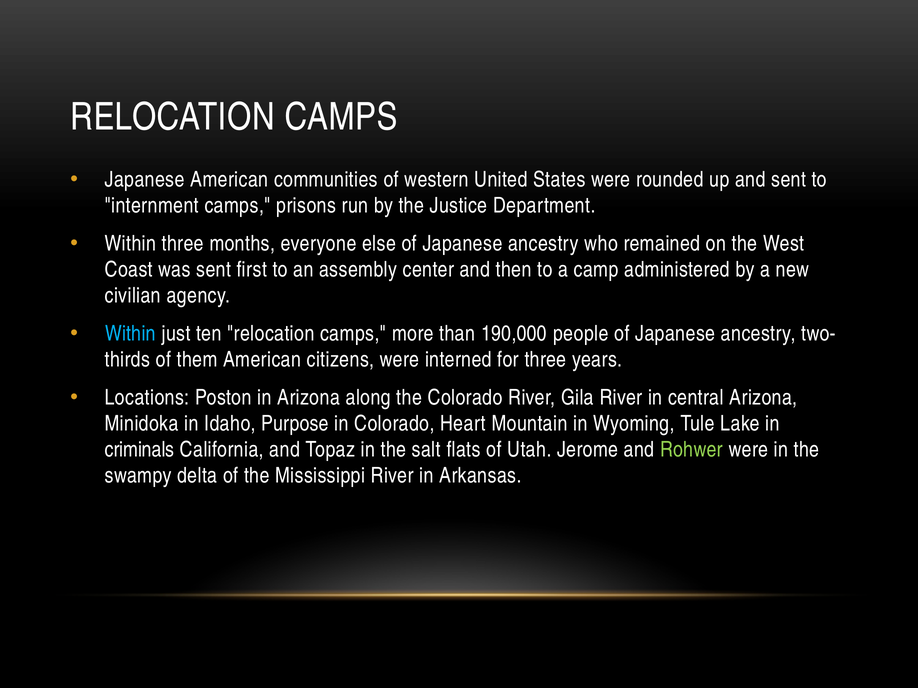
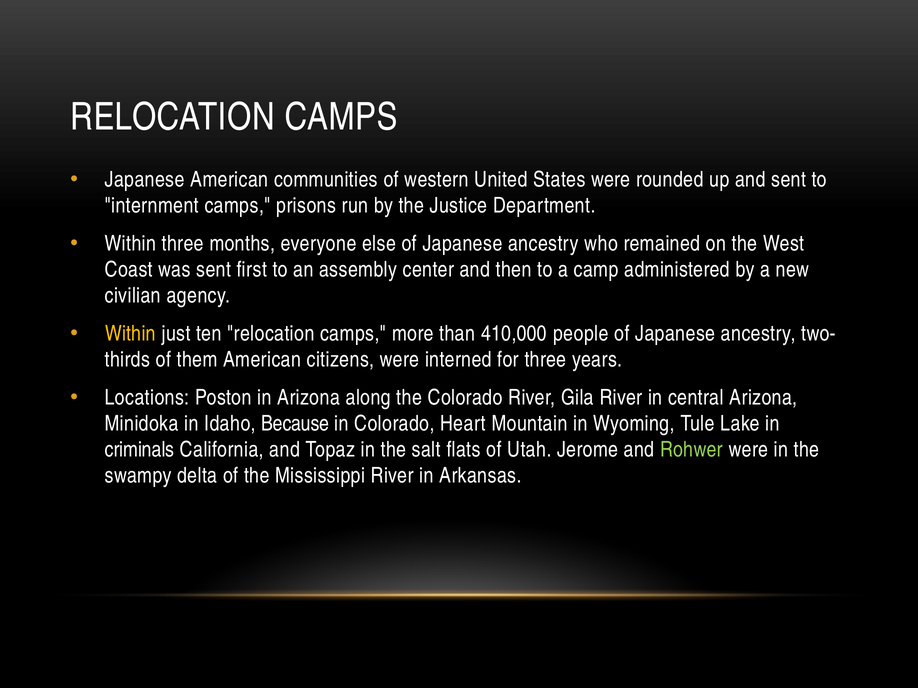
Within colour: light blue -> yellow (130, 334)
190,000: 190,000 -> 410,000 (514, 334)
Purpose: Purpose -> Because (295, 424)
